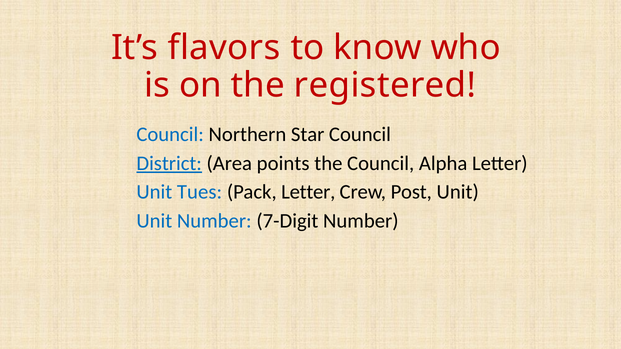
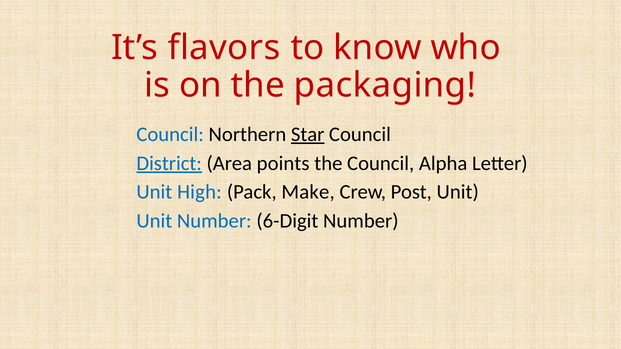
registered: registered -> packaging (385, 85)
Star underline: none -> present (308, 135)
Tues: Tues -> High (199, 192)
Pack Letter: Letter -> Make (308, 192)
7-Digit: 7-Digit -> 6-Digit (287, 221)
